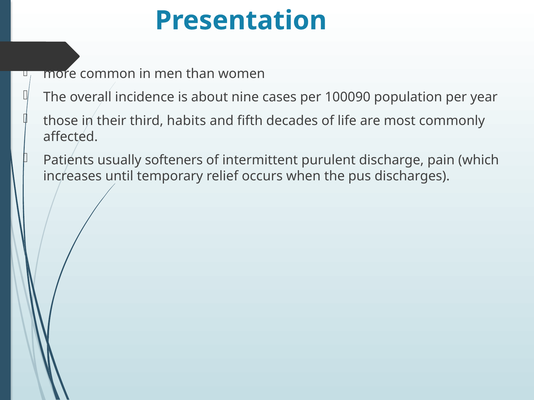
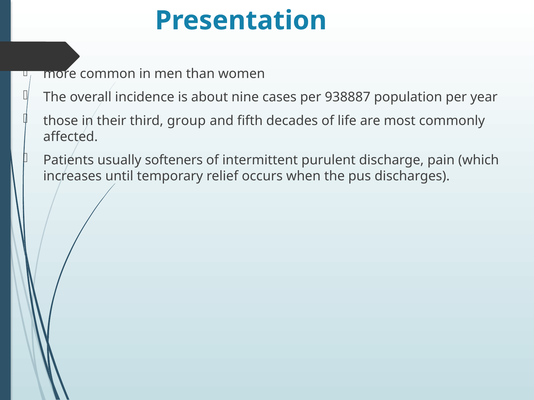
100090: 100090 -> 938887 (348, 97)
habits: habits -> group (186, 121)
